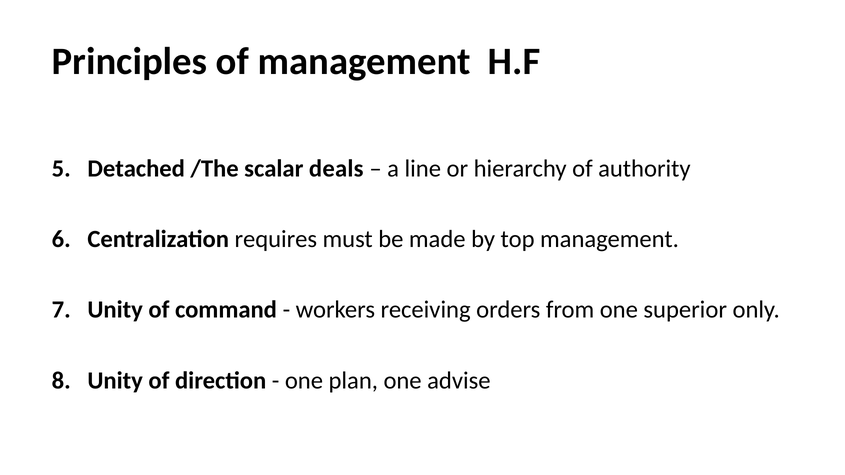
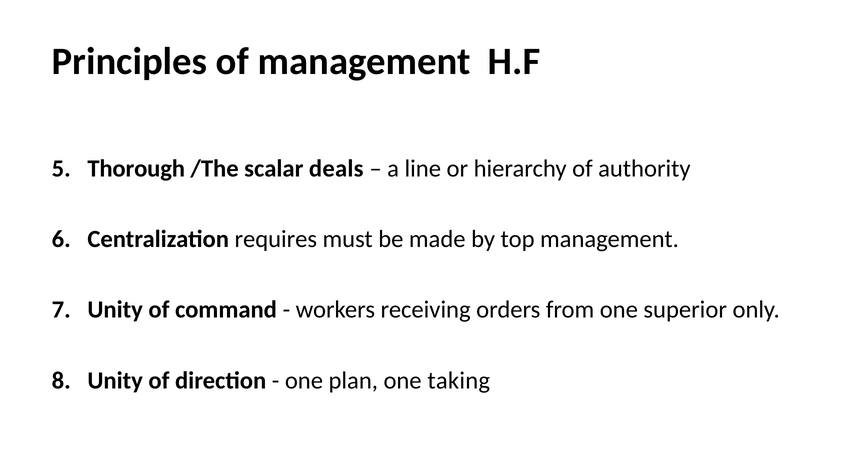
Detached: Detached -> Thorough (136, 169)
advise: advise -> taking (459, 381)
